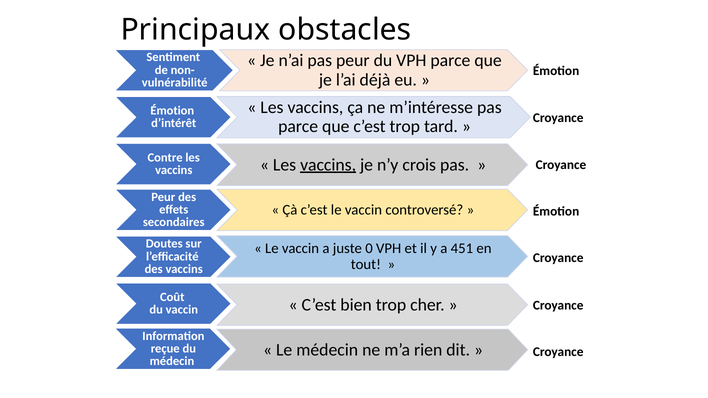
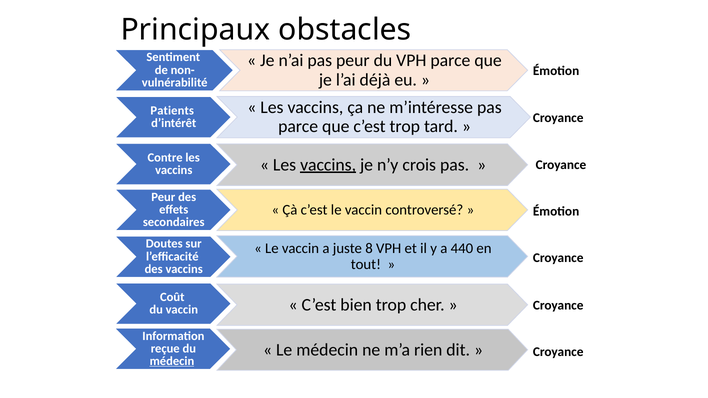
Émotion: Émotion -> Patients (172, 111)
0: 0 -> 8 (369, 248)
451: 451 -> 440 (462, 248)
médecin underline: none -> present (172, 361)
